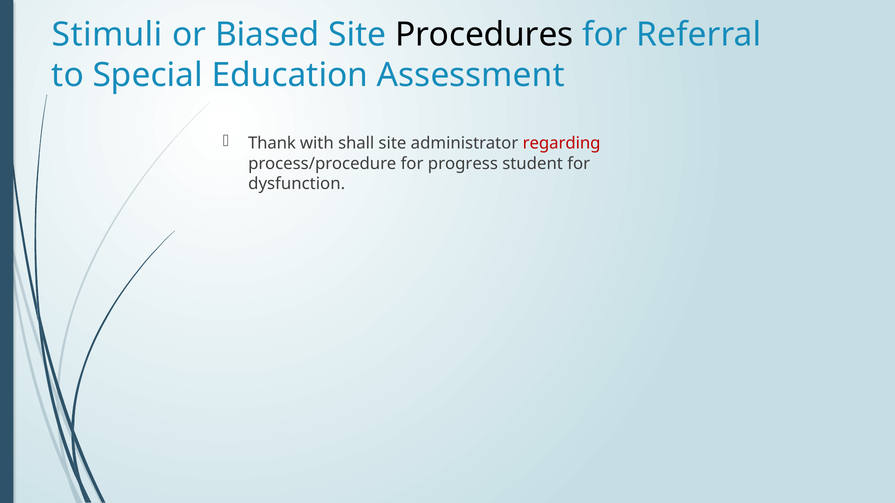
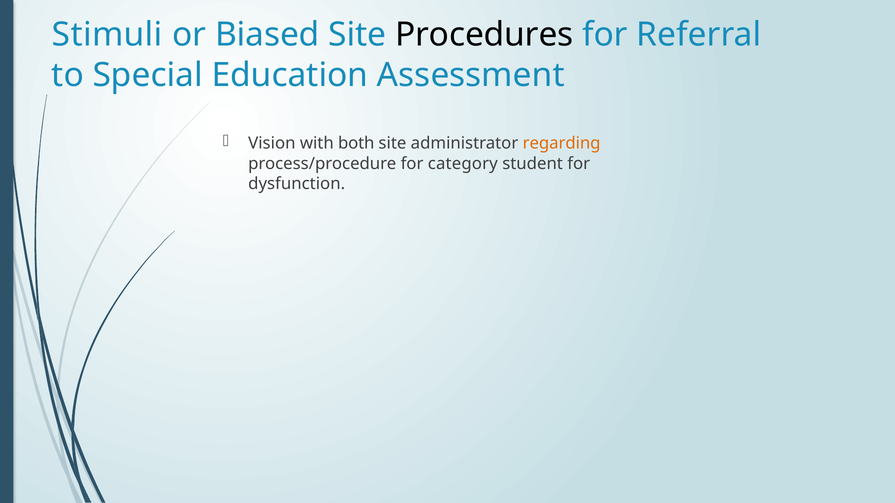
Thank: Thank -> Vision (272, 144)
shall: shall -> both (356, 144)
regarding colour: red -> orange (562, 144)
progress: progress -> category (463, 164)
